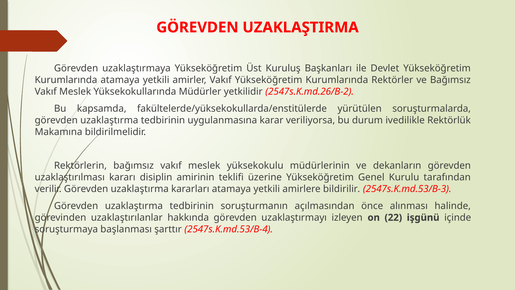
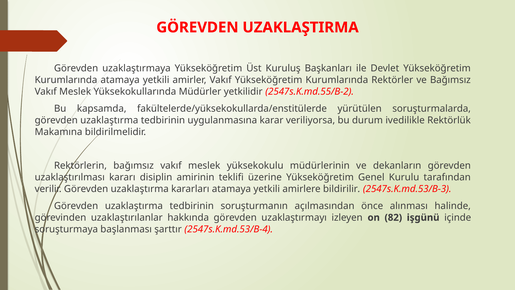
2547s.K.md.26/B-2: 2547s.K.md.26/B-2 -> 2547s.K.md.55/B-2 (310, 92)
22: 22 -> 82 (393, 217)
